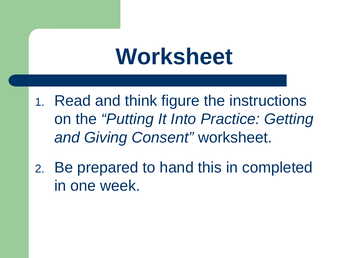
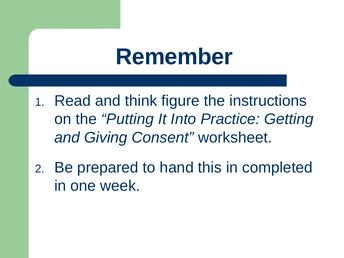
Worksheet: Worksheet -> Remember (174, 57)
